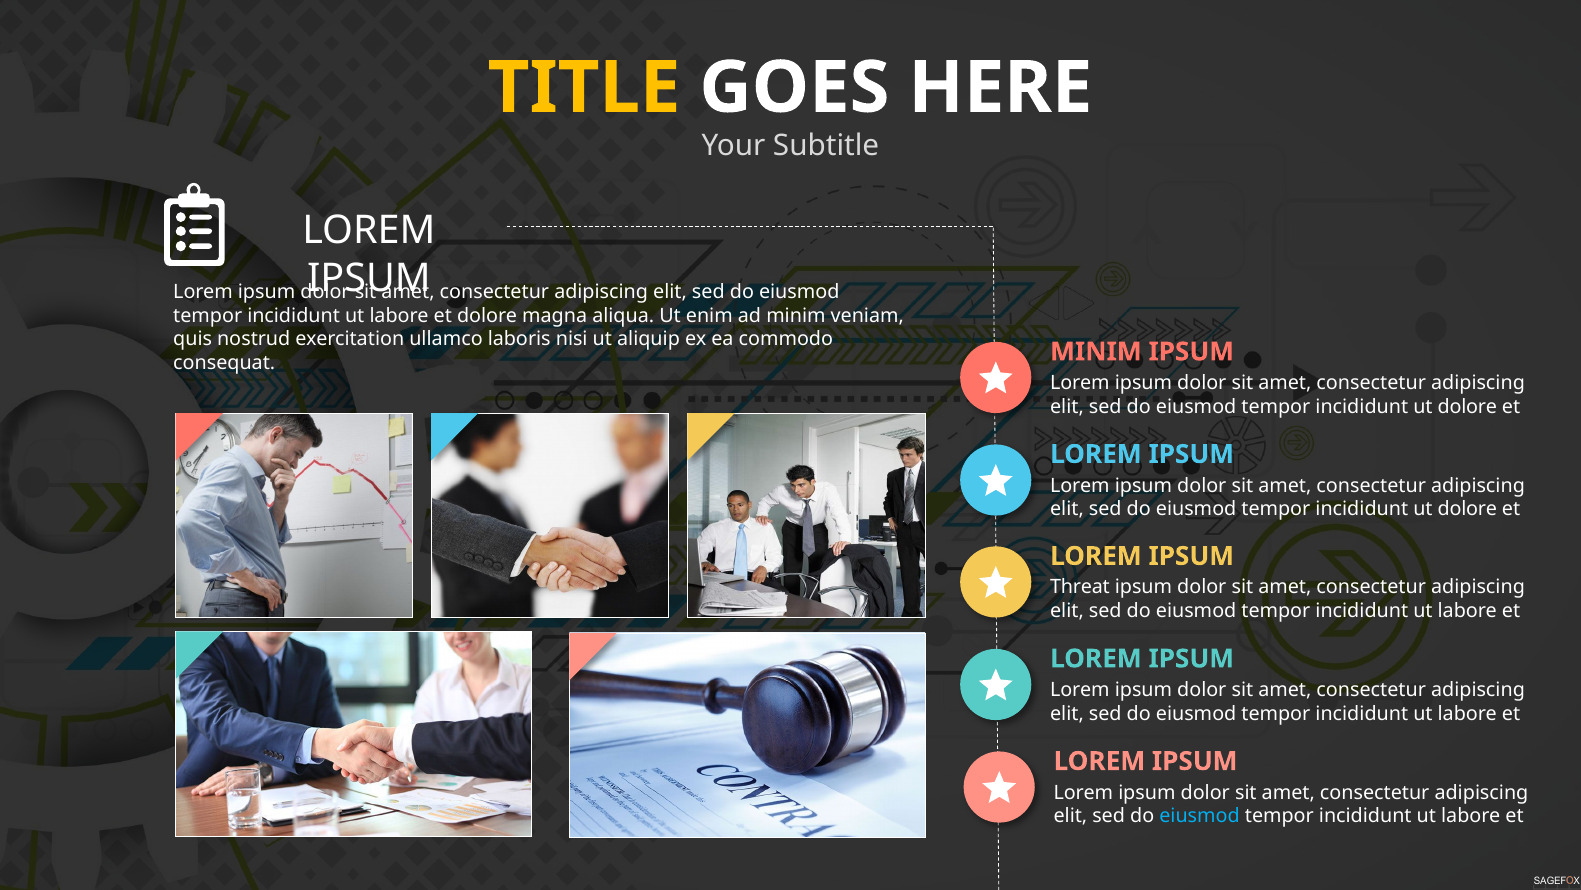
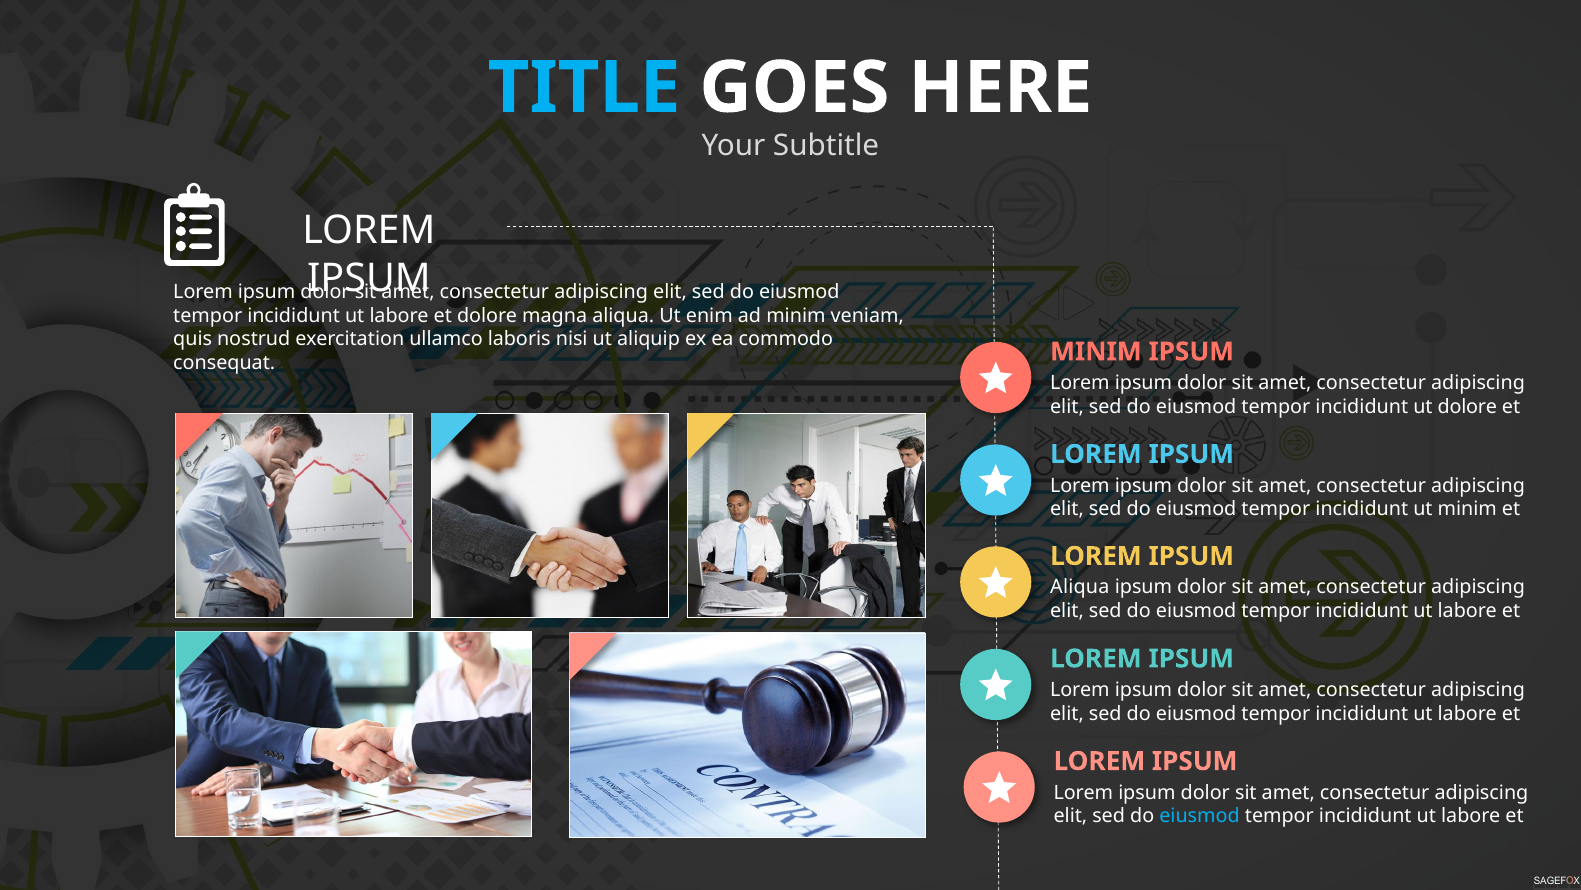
TITLE colour: yellow -> light blue (584, 88)
dolore: dolore -> minim (1467, 509)
Threat: Threat -> Aliqua (1080, 587)
